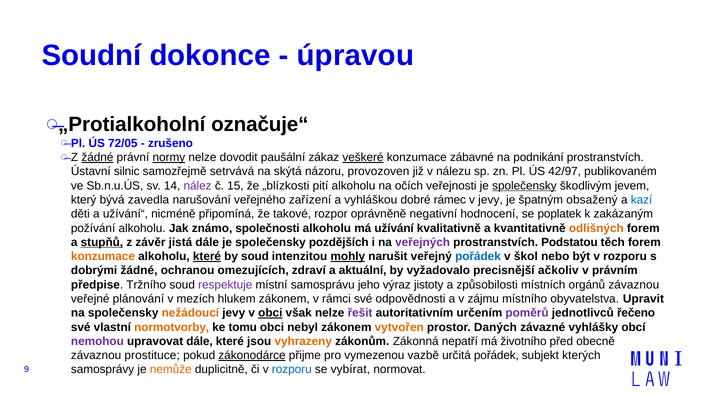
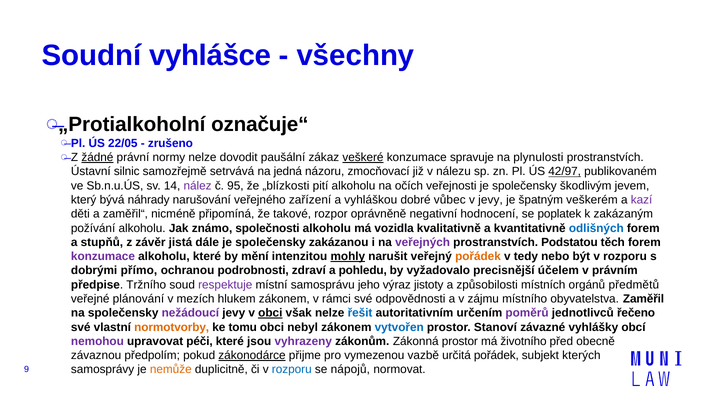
dokonce: dokonce -> vyhlášce (210, 56)
úpravou: úpravou -> všechny (355, 56)
72/05: 72/05 -> 22/05 (123, 143)
normy underline: present -> none (169, 157)
zábavné: zábavné -> spravuje (472, 157)
podnikání: podnikání -> plynulosti (538, 157)
skýtá: skýtá -> jedná (288, 171)
provozoven: provozoven -> zmocňovací (379, 171)
42/97 underline: none -> present (565, 171)
15: 15 -> 95 (235, 186)
společensky underline: present -> none (524, 186)
zavedla: zavedla -> náhrady (149, 200)
rámec: rámec -> vůbec (450, 200)
obsažený: obsažený -> veškerém (592, 200)
kazí colour: blue -> purple (642, 200)
užívání“: užívání“ -> zaměřil“ (125, 214)
užívání: užívání -> vozidla (394, 228)
odlišných colour: orange -> blue (596, 228)
stupňů underline: present -> none (102, 242)
pozdějších: pozdějších -> zakázanou (339, 242)
konzumace colour: orange -> purple (103, 256)
které underline: present -> none (207, 256)
by soud: soud -> mění (255, 256)
pořádek colour: blue -> orange (478, 256)
škol: škol -> tedy (526, 256)
dobrými žádné: žádné -> přímo (139, 270)
omezujících: omezujících -> podrobnosti (253, 270)
aktuální: aktuální -> pohledu (363, 270)
ačkoliv: ačkoliv -> účelem (558, 270)
orgánů závaznou: závaznou -> předmětů (634, 284)
Upravit: Upravit -> Zaměřil (644, 299)
nežádoucí colour: orange -> purple (190, 313)
řešit colour: purple -> blue (360, 313)
vytvořen colour: orange -> blue (399, 327)
Daných: Daných -> Stanoví (495, 327)
upravovat dále: dále -> péči (200, 341)
vyhrazeny colour: orange -> purple (303, 341)
Zákonná nepatří: nepatří -> prostor (460, 341)
prostituce: prostituce -> předpolím (152, 355)
vybírat: vybírat -> nápojů (350, 369)
